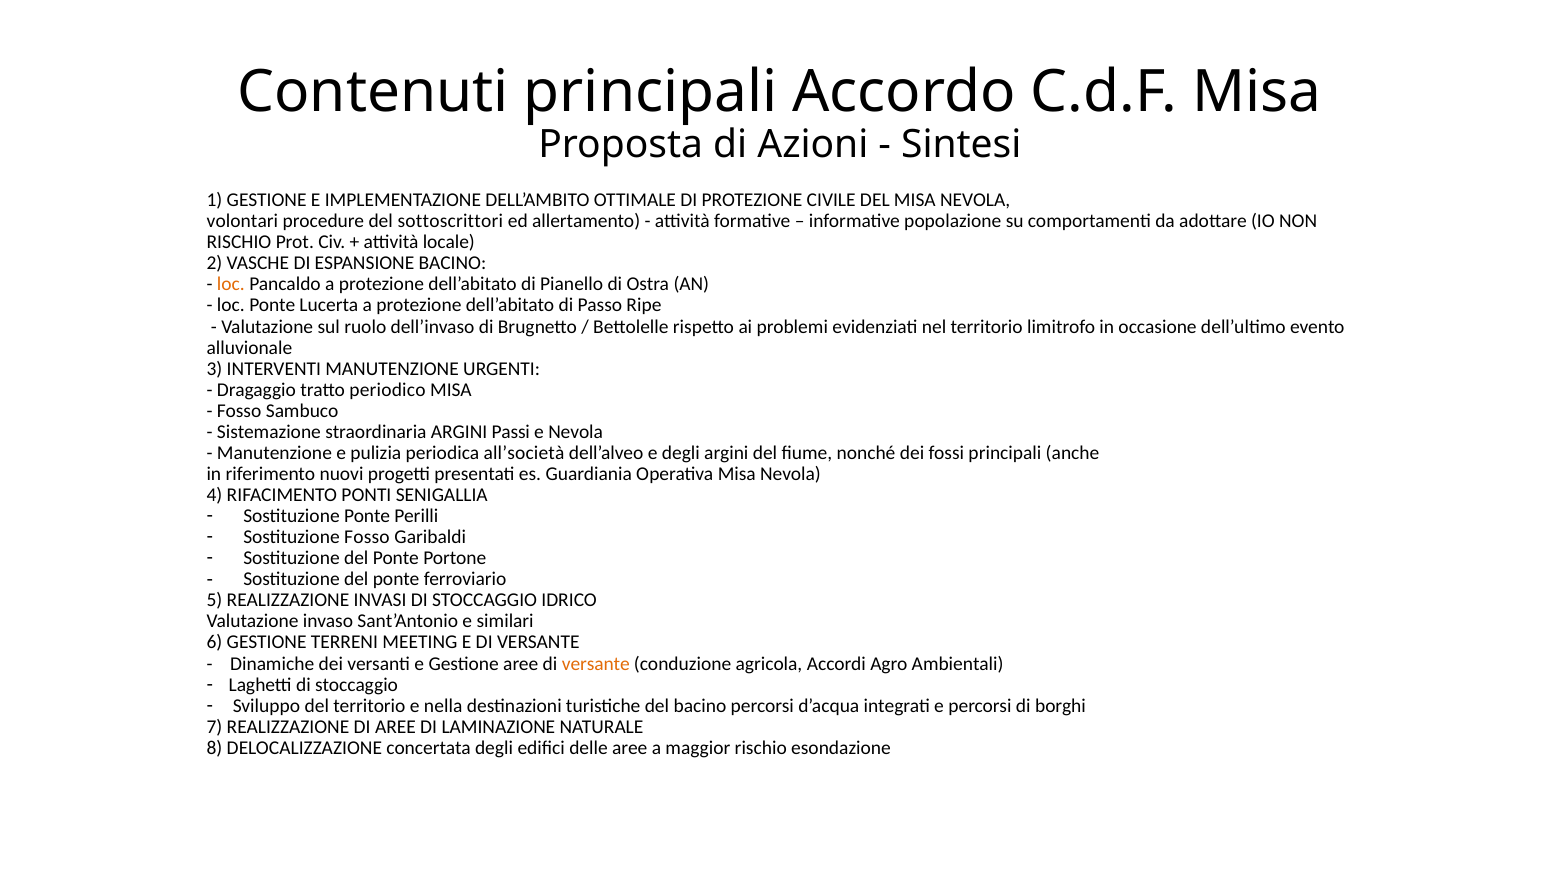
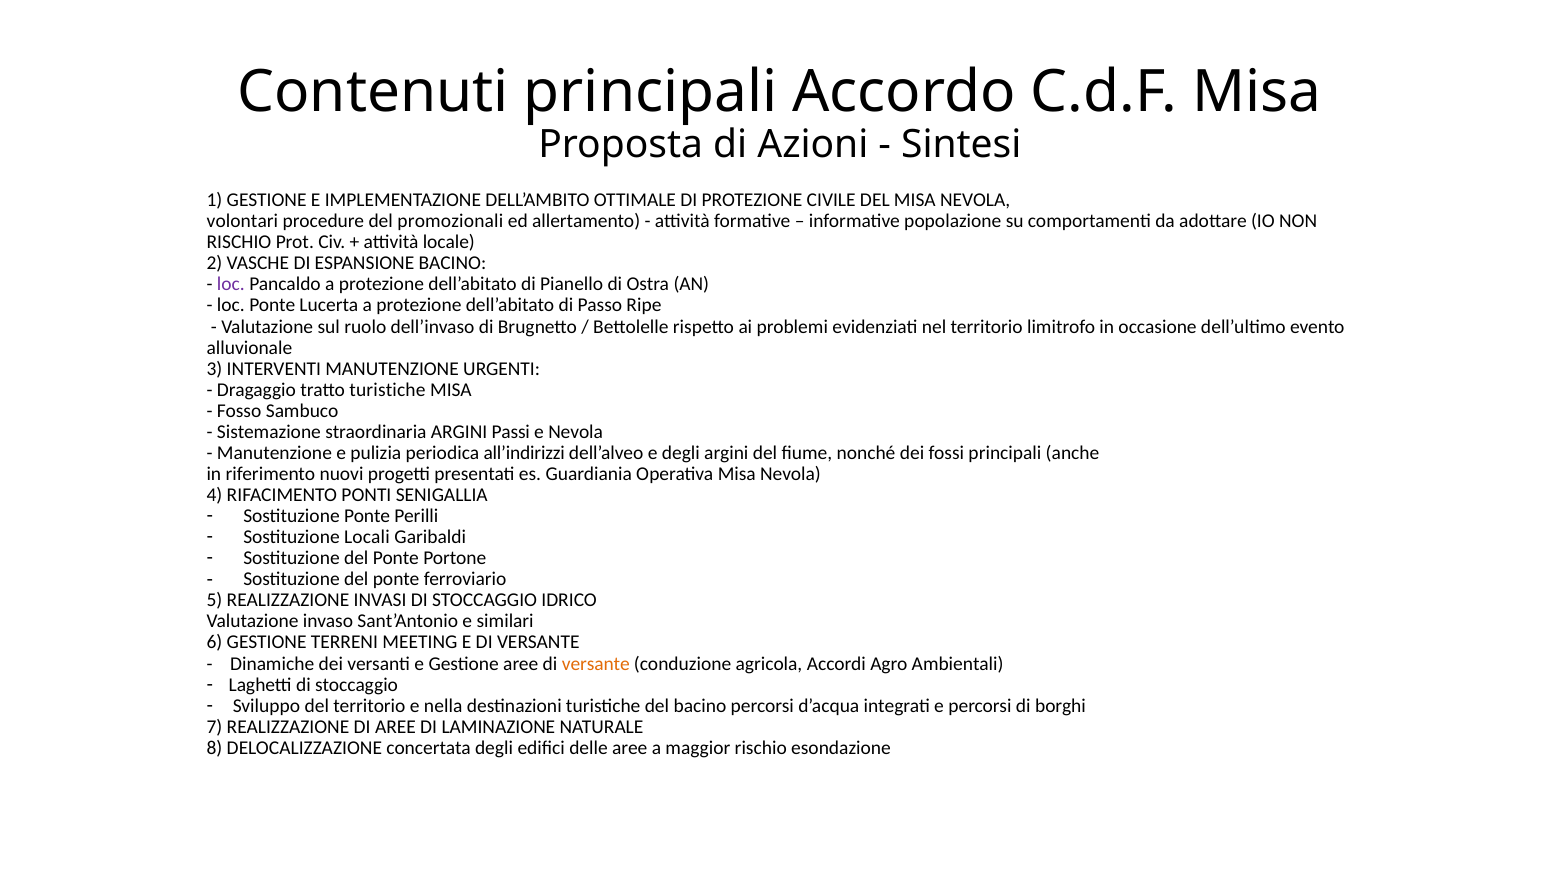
sottoscrittori: sottoscrittori -> promozionali (450, 221)
loc colour: orange -> purple (231, 284)
tratto periodico: periodico -> turistiche (387, 390)
all’società: all’società -> all’indirizzi (524, 453)
Sostituzione Fosso: Fosso -> Locali (367, 537)
